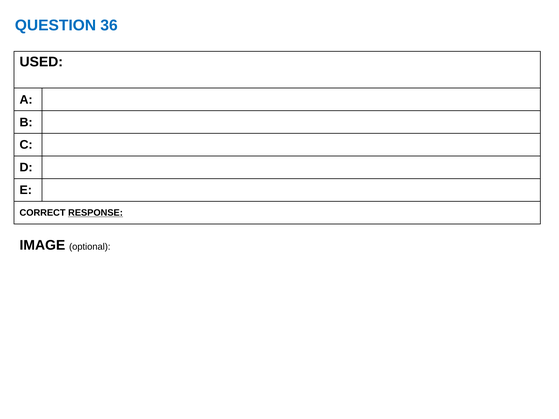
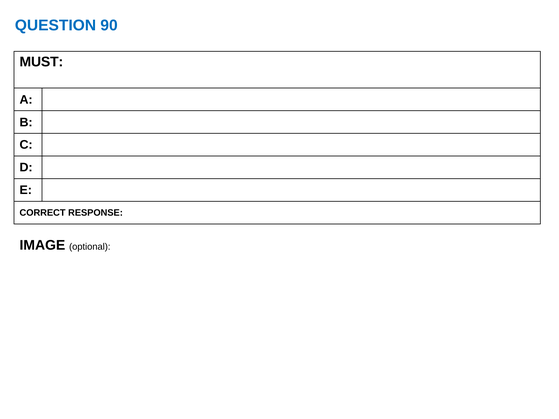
36: 36 -> 90 (109, 25)
USED: USED -> MUST (41, 62)
RESPONSE underline: present -> none (95, 213)
